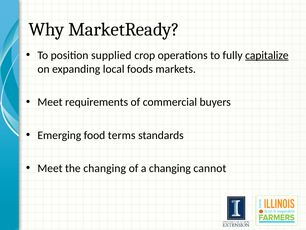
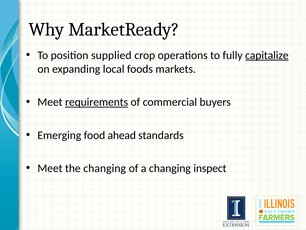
requirements underline: none -> present (97, 102)
terms: terms -> ahead (122, 135)
cannot: cannot -> inspect (210, 168)
